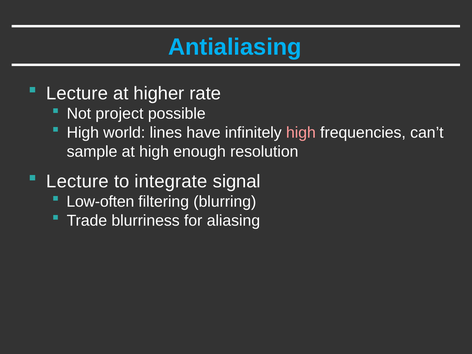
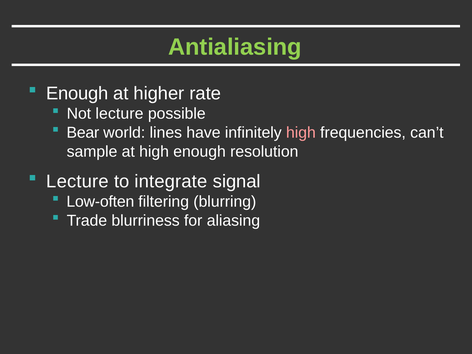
Antialiasing colour: light blue -> light green (235, 47)
Lecture: Lecture -> Enough (77, 93)
Not project: project -> lecture (119, 114)
High: High -> Bear (83, 133)
